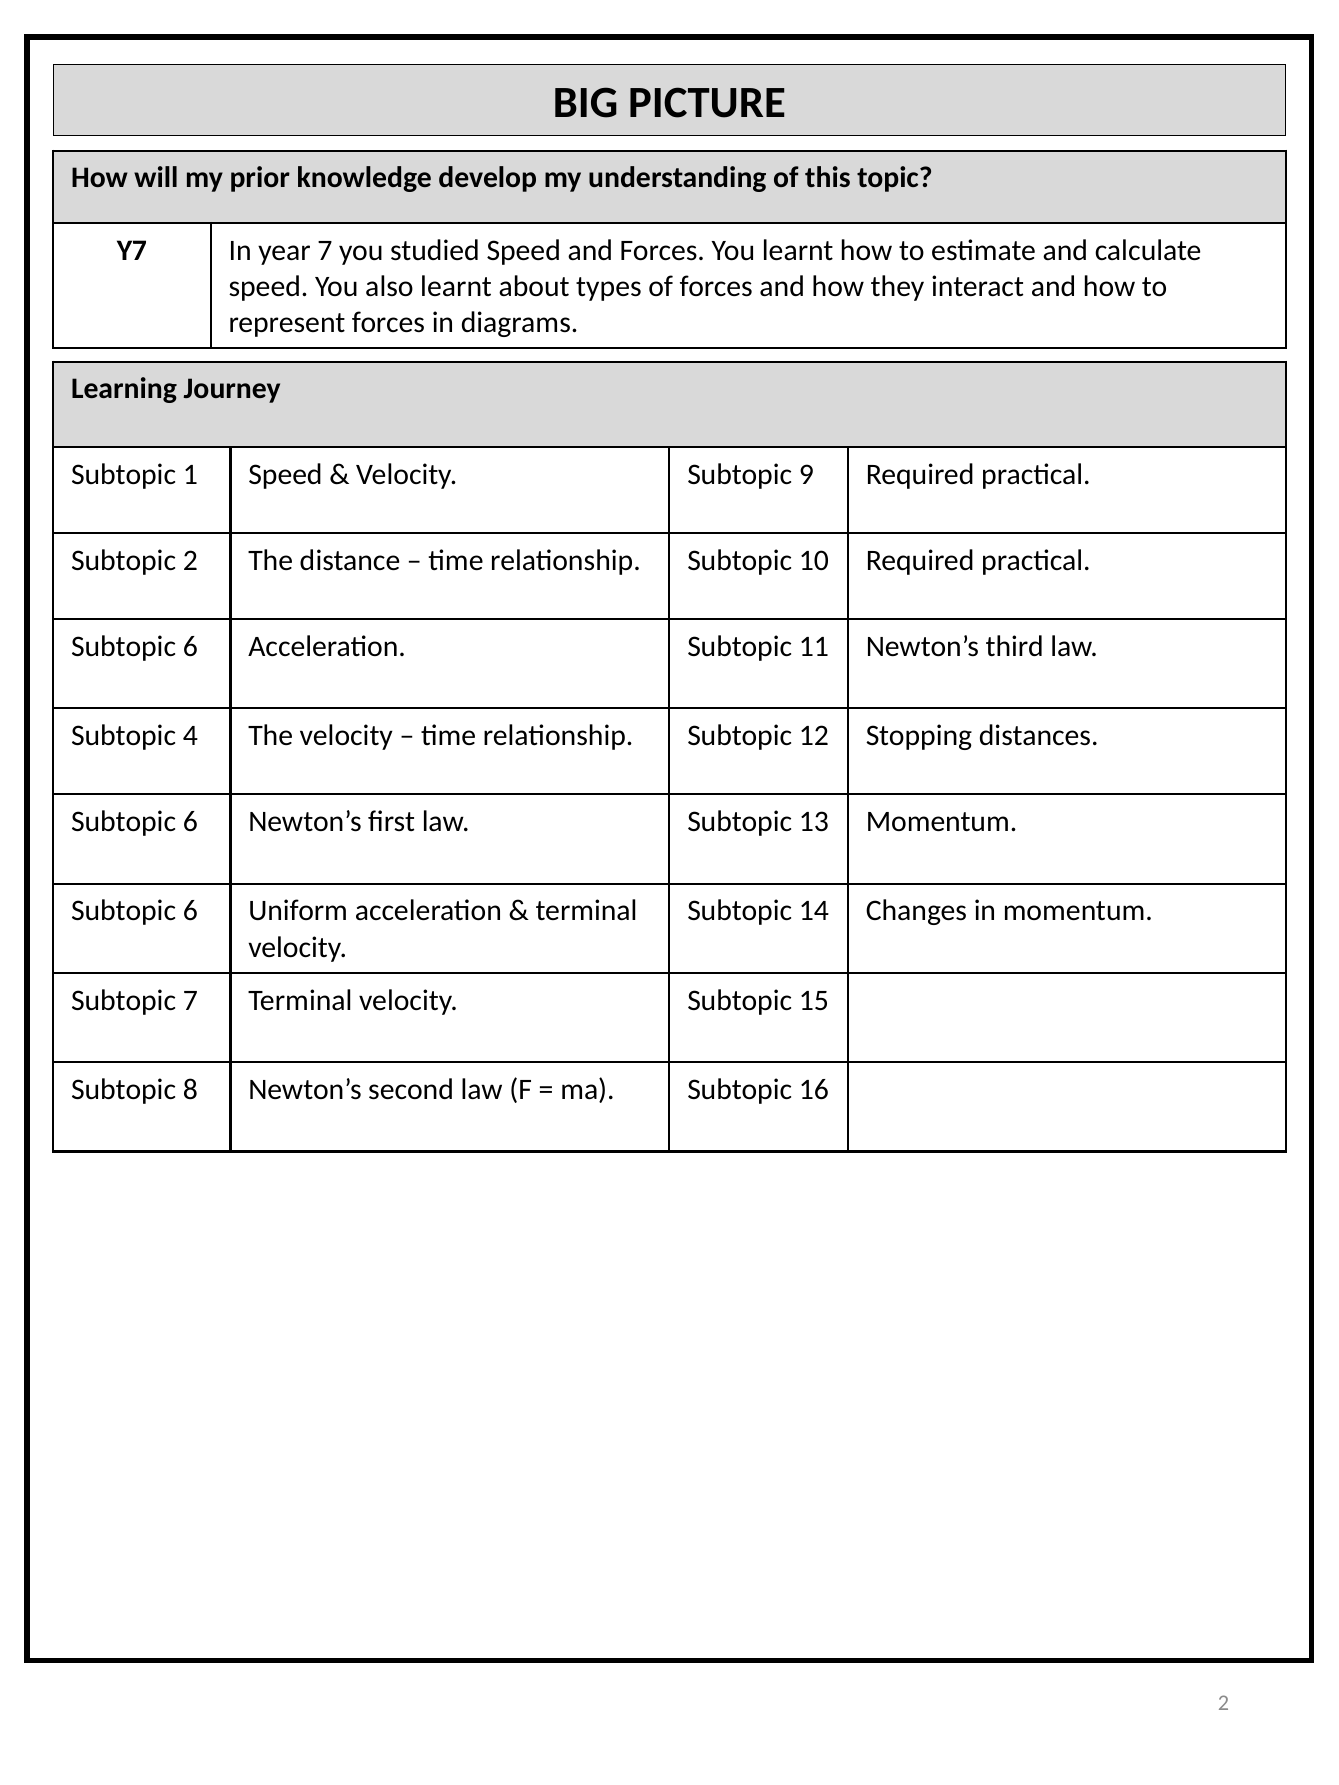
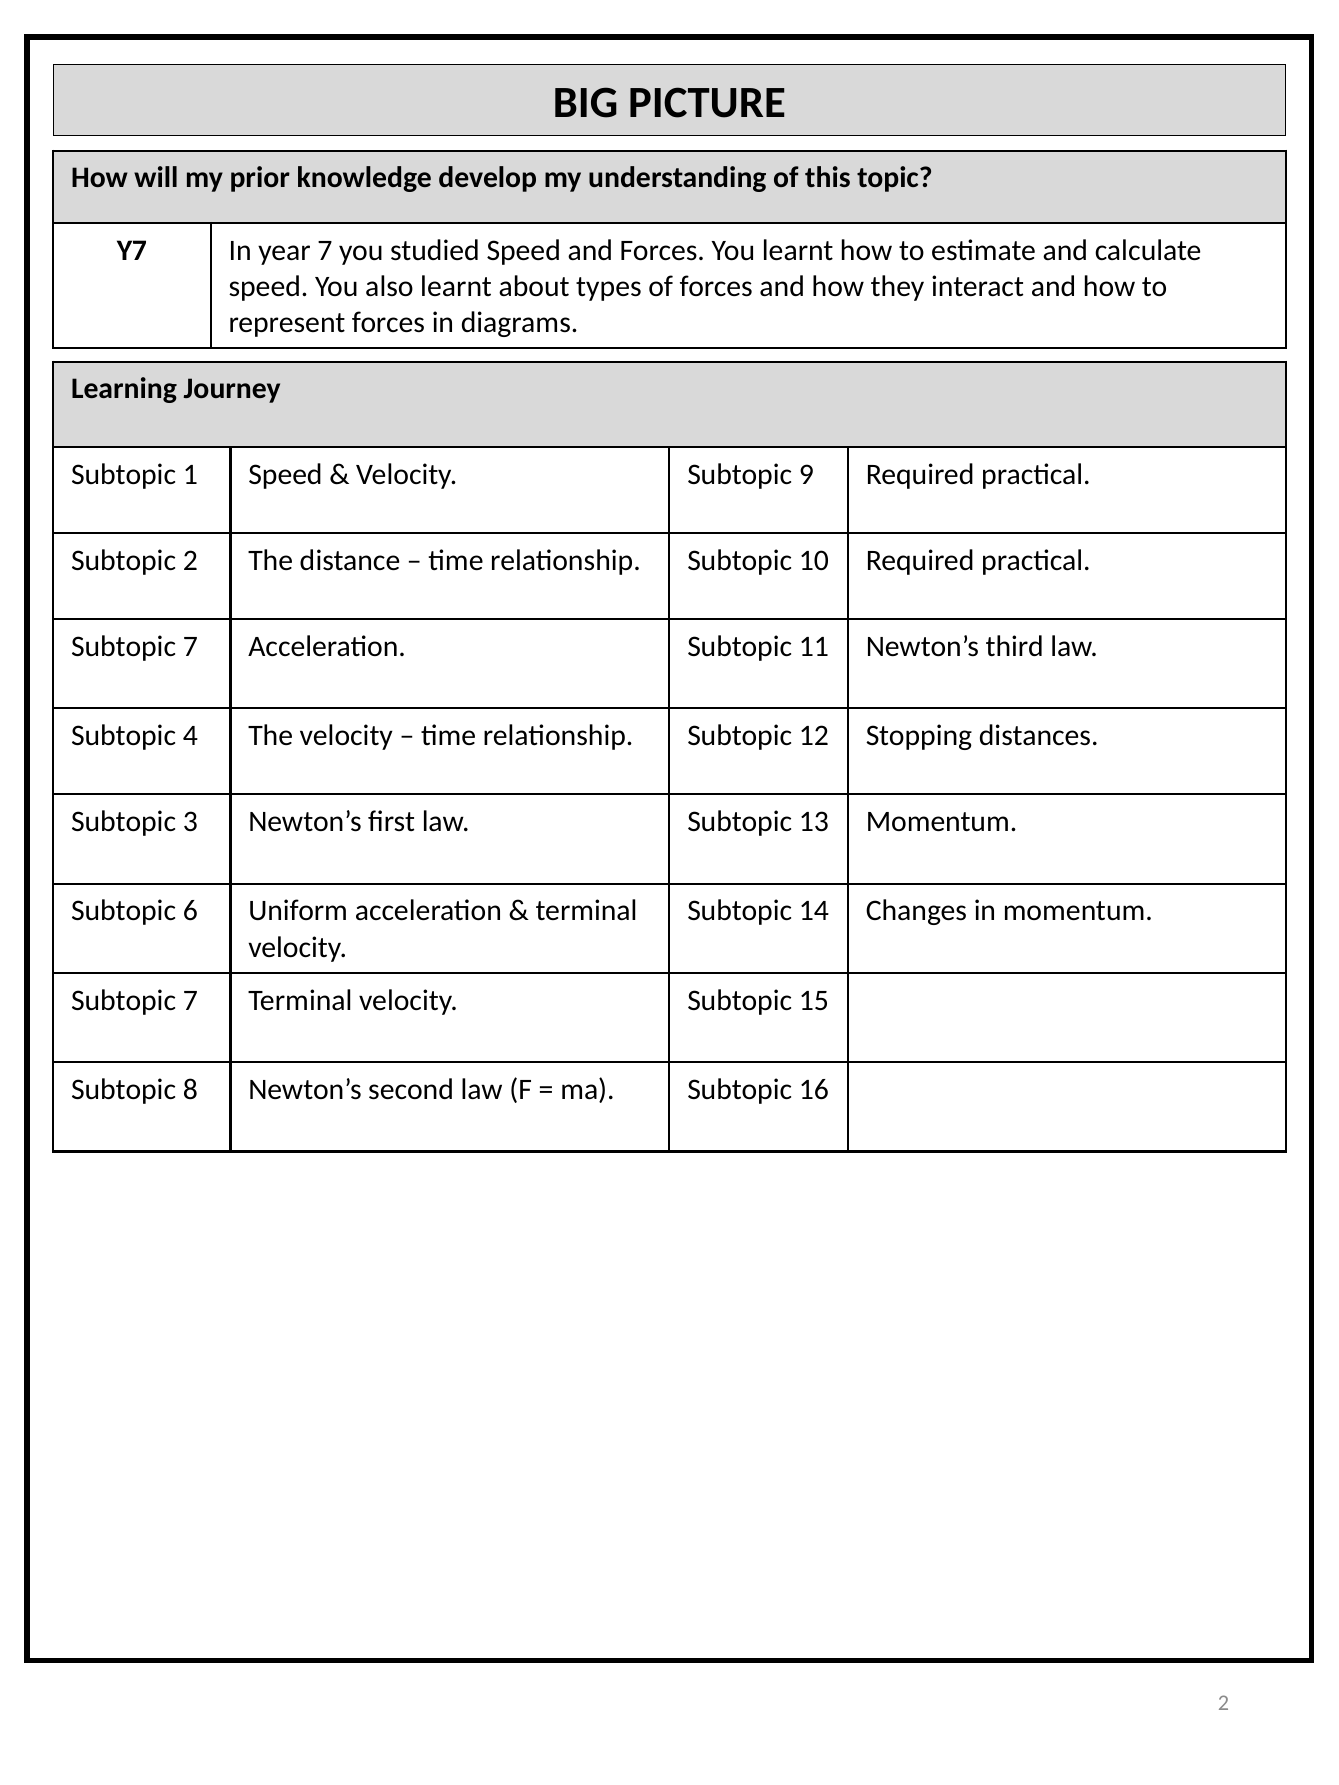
6: 6 -> 7 (190, 647)
6: 6 -> 3 (190, 822)
